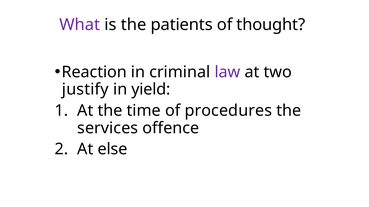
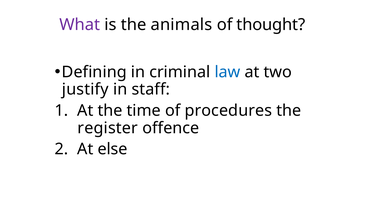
patients: patients -> animals (181, 25)
Reaction: Reaction -> Defining (94, 72)
law colour: purple -> blue (227, 72)
yield: yield -> staff (151, 90)
services: services -> register (108, 128)
